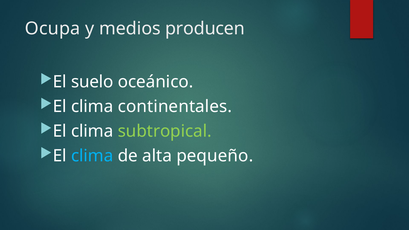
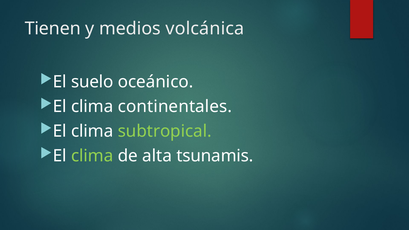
Ocupa: Ocupa -> Tienen (53, 29)
producen: producen -> volcánica (205, 29)
clima colour: light blue -> light green (92, 156)
pequeño: pequeño -> tsunamis (215, 156)
